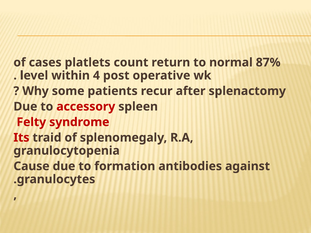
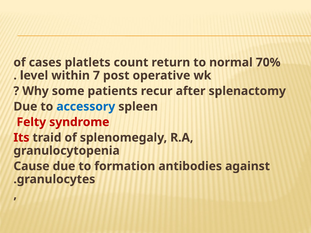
87%: 87% -> 70% (268, 62)
4: 4 -> 7 (96, 76)
accessory colour: red -> blue (86, 107)
